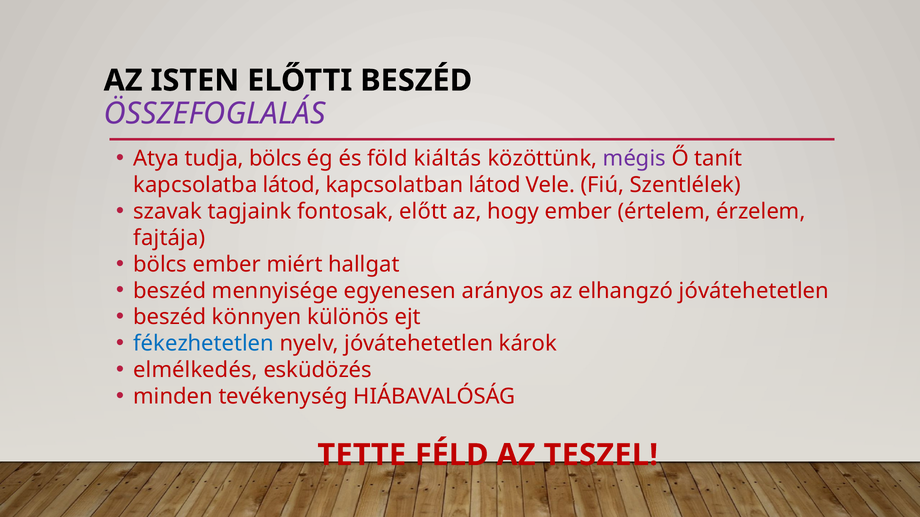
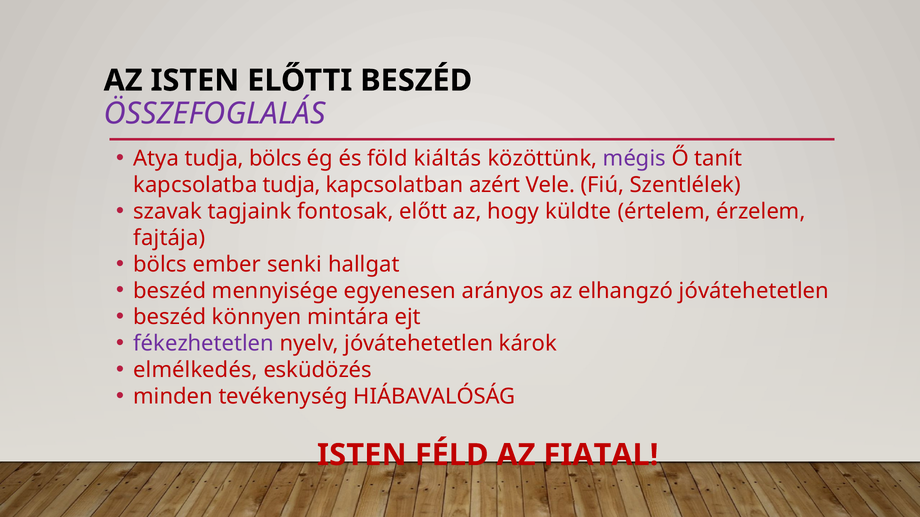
kapcsolatba látod: látod -> tudja (292, 185)
kapcsolatban látod: látod -> azért (495, 185)
hogy ember: ember -> küldte (578, 212)
miért: miért -> senki (294, 265)
különös: különös -> mintára (348, 317)
fékezhetetlen colour: blue -> purple (204, 344)
TETTE: TETTE -> ISTEN (362, 455)
TESZEL: TESZEL -> FIATAL (601, 455)
